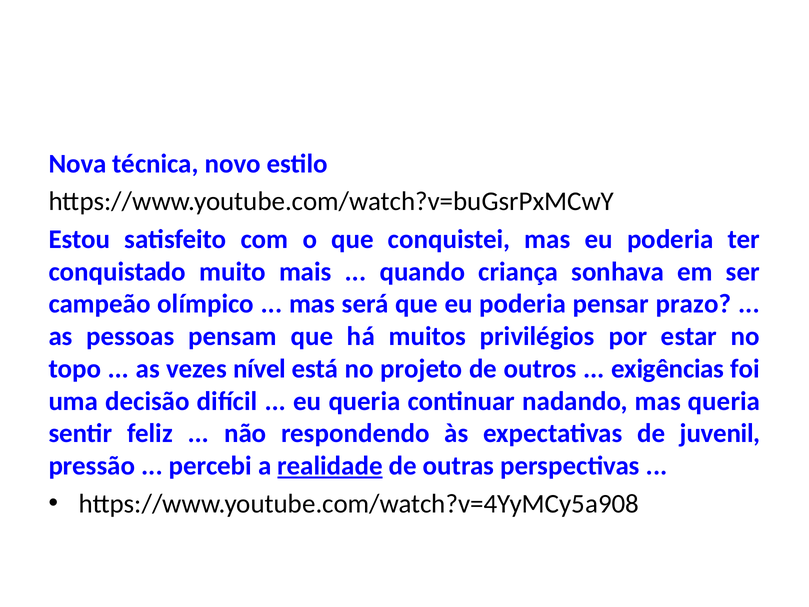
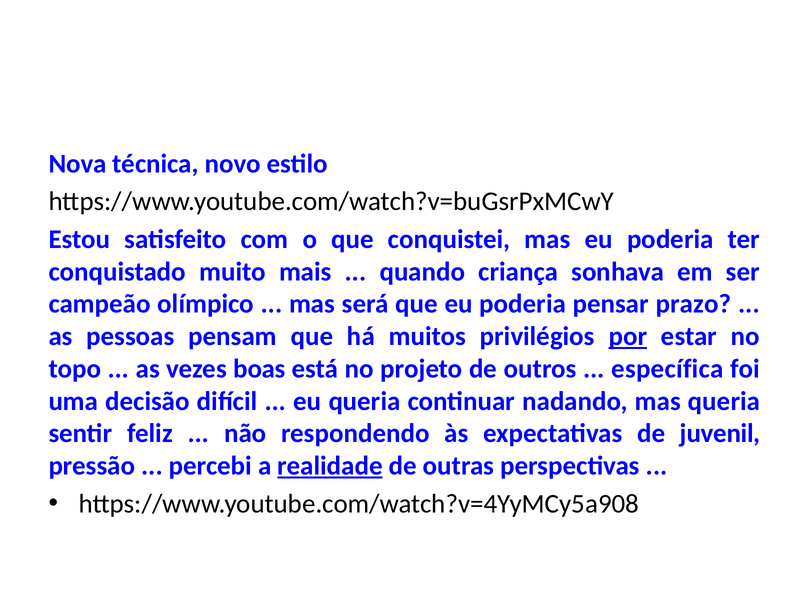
por underline: none -> present (628, 336)
nível: nível -> boas (259, 369)
exigências: exigências -> específica (667, 369)
